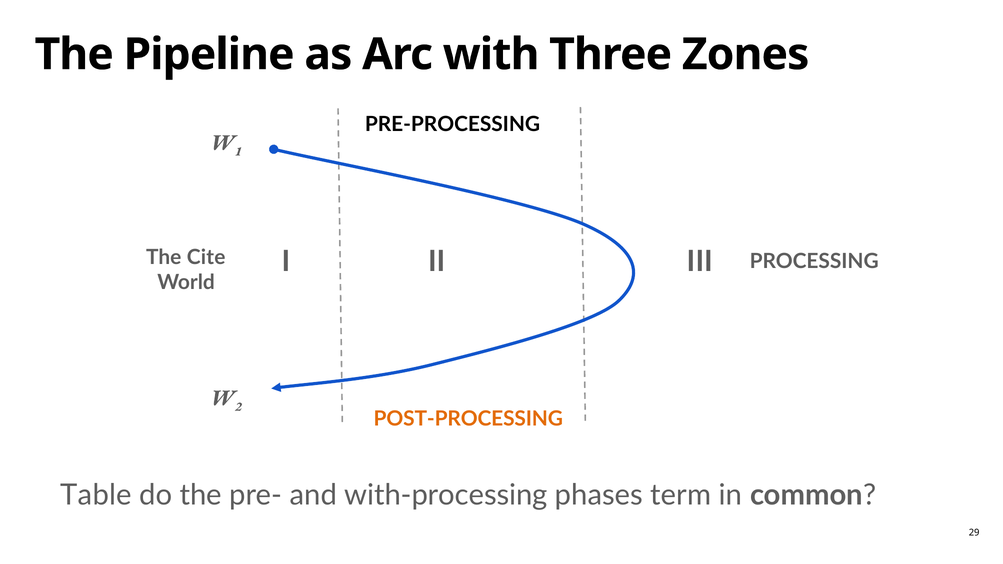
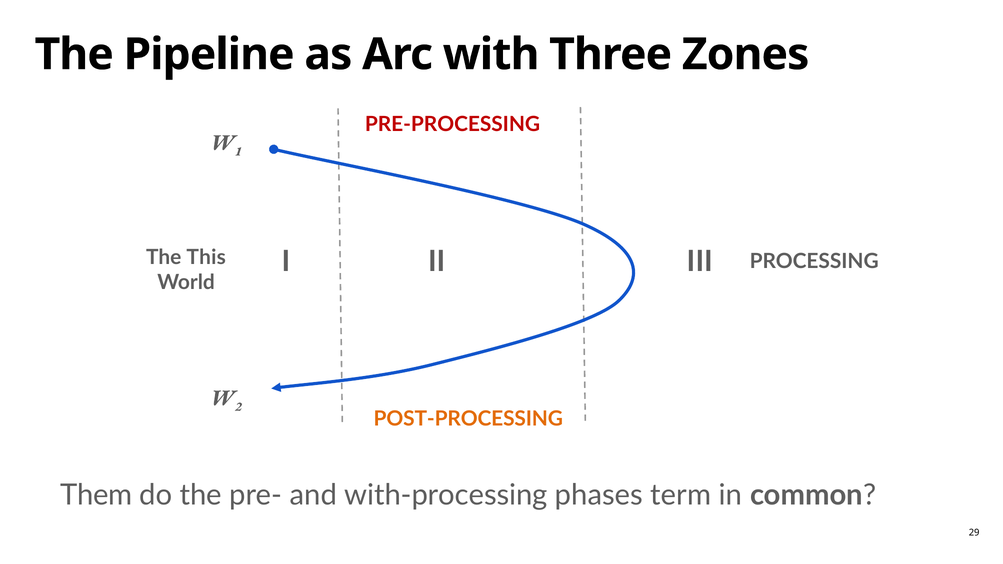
PRE-PROCESSING colour: black -> red (453, 124)
Cite: Cite -> This (206, 258)
Table: Table -> Them (96, 495)
